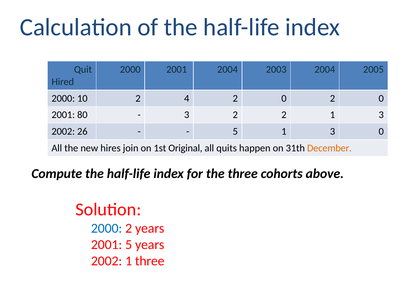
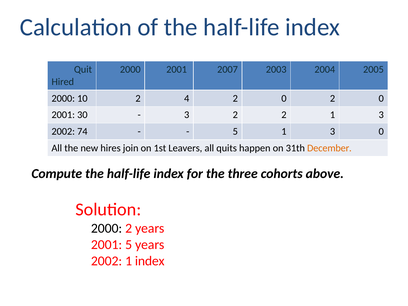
2001 2004: 2004 -> 2007 (228, 69)
80: 80 -> 30 (82, 115)
26: 26 -> 74 (82, 131)
Original: Original -> Leavers (185, 148)
2000 colour: blue -> black (107, 228)
1 three: three -> index (150, 261)
